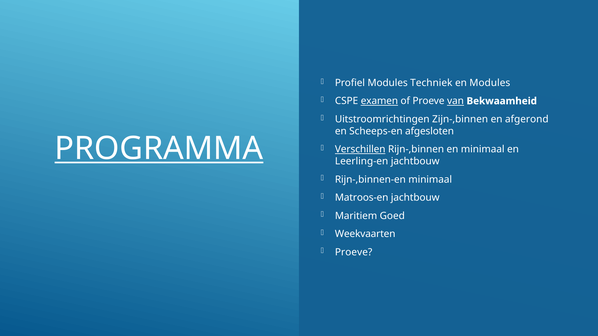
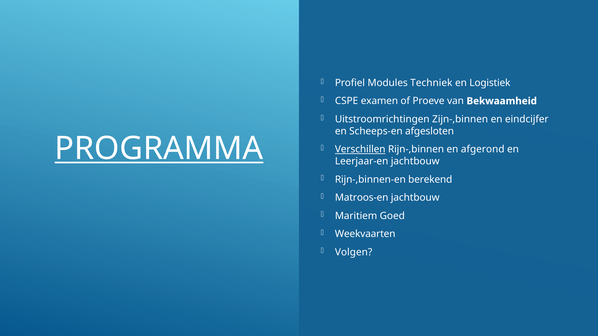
en Modules: Modules -> Logistiek (490, 83)
examen underline: present -> none (379, 101)
van underline: present -> none (455, 101)
afgerond: afgerond -> eindcijfer (527, 119)
en minimaal: minimaal -> afgerond (483, 149)
Leerling-en: Leerling-en -> Leerjaar-en (362, 161)
Rijn-,binnen-en minimaal: minimaal -> berekend (430, 180)
Proeve: Proeve -> Volgen (354, 252)
